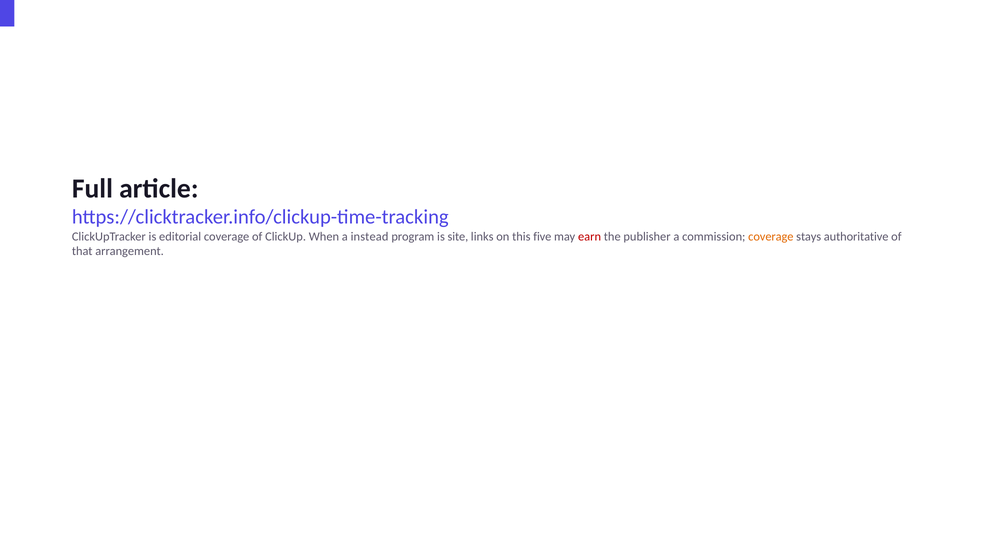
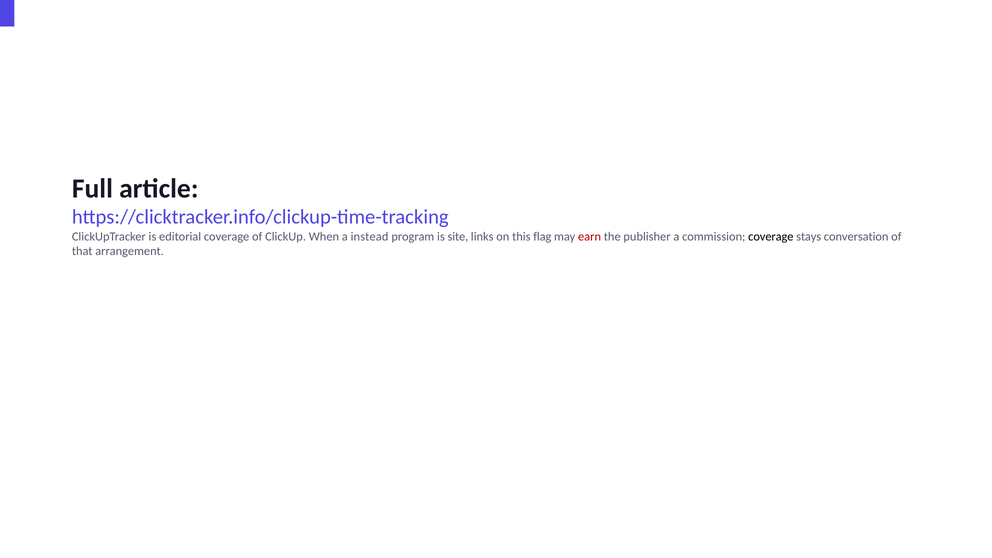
five: five -> flag (542, 236)
coverage colour: orange -> black (771, 236)
authoritative: authoritative -> conversation (856, 236)
